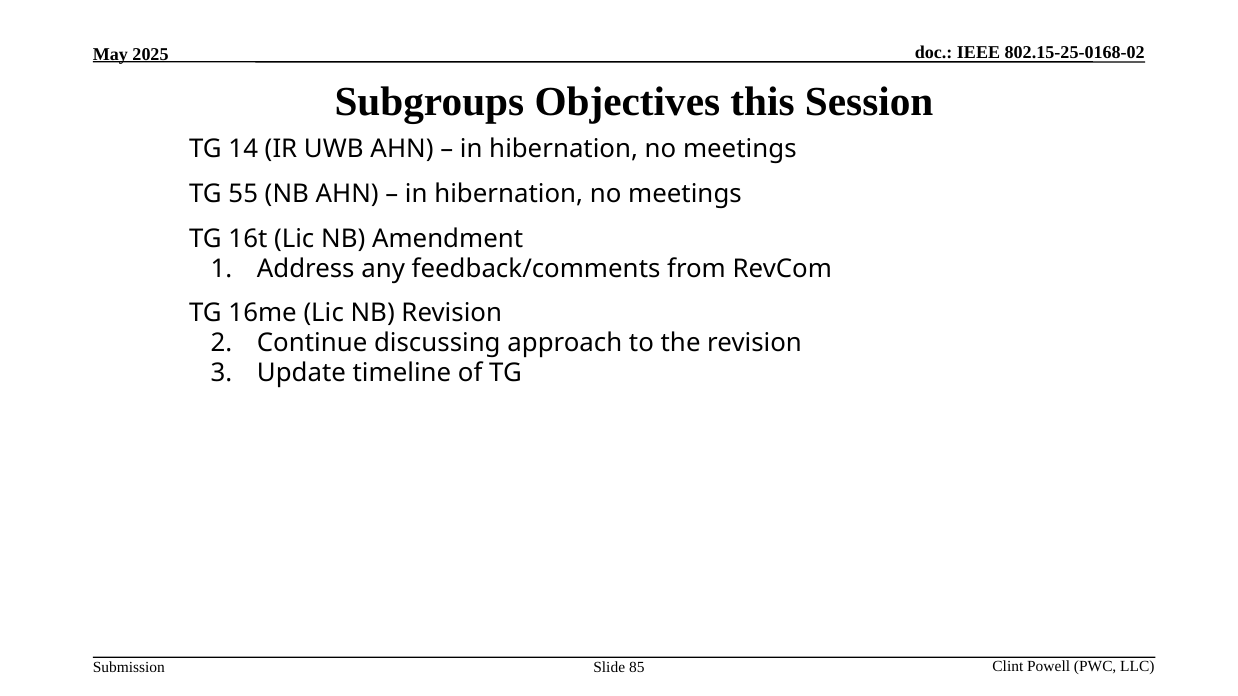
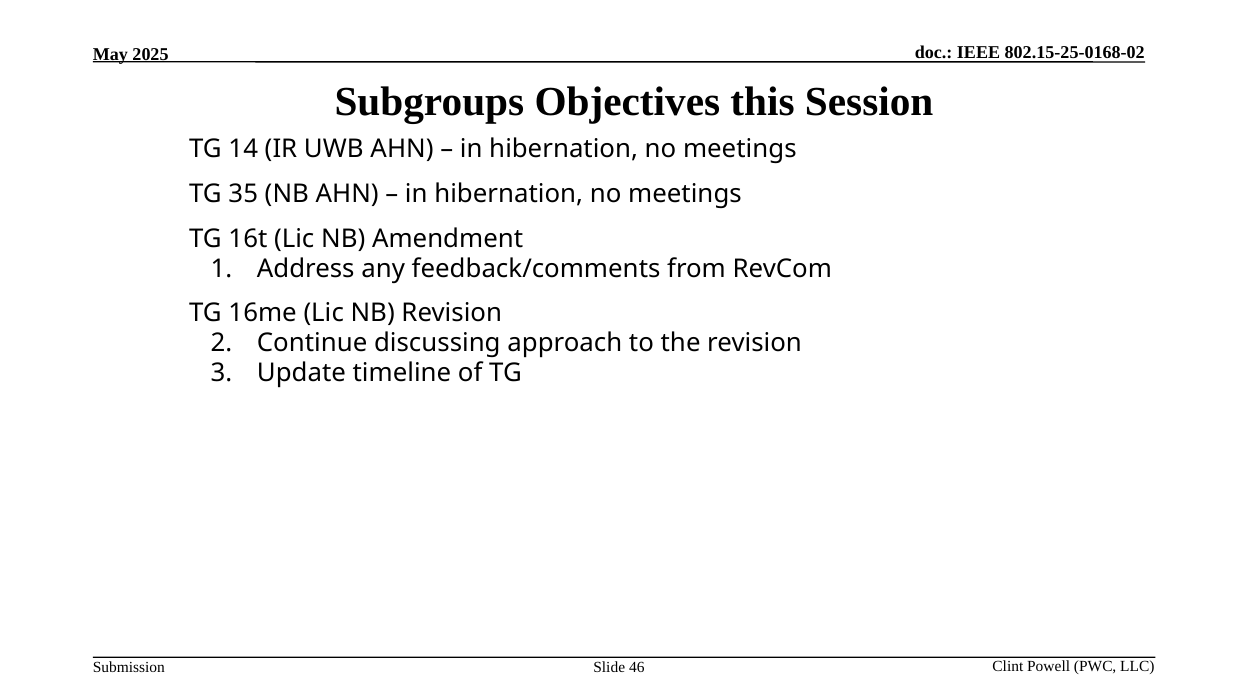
55: 55 -> 35 (243, 194)
85: 85 -> 46 (637, 668)
